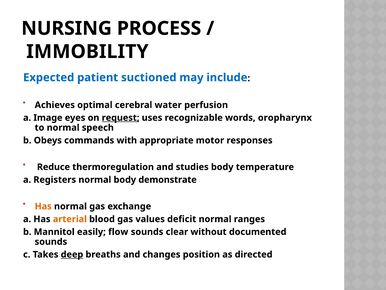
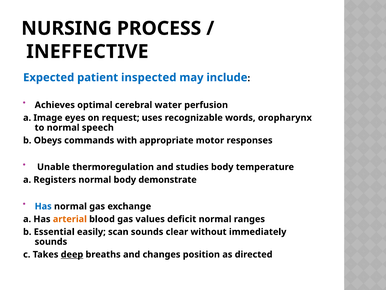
IMMOBILITY: IMMOBILITY -> INEFFECTIVE (87, 52)
suctioned: suctioned -> inspected (149, 77)
request underline: present -> none (121, 118)
Reduce: Reduce -> Unable (53, 167)
Has colour: orange -> blue (43, 206)
Mannitol: Mannitol -> Essential (54, 231)
flow: flow -> scan (118, 231)
documented: documented -> immediately (258, 231)
